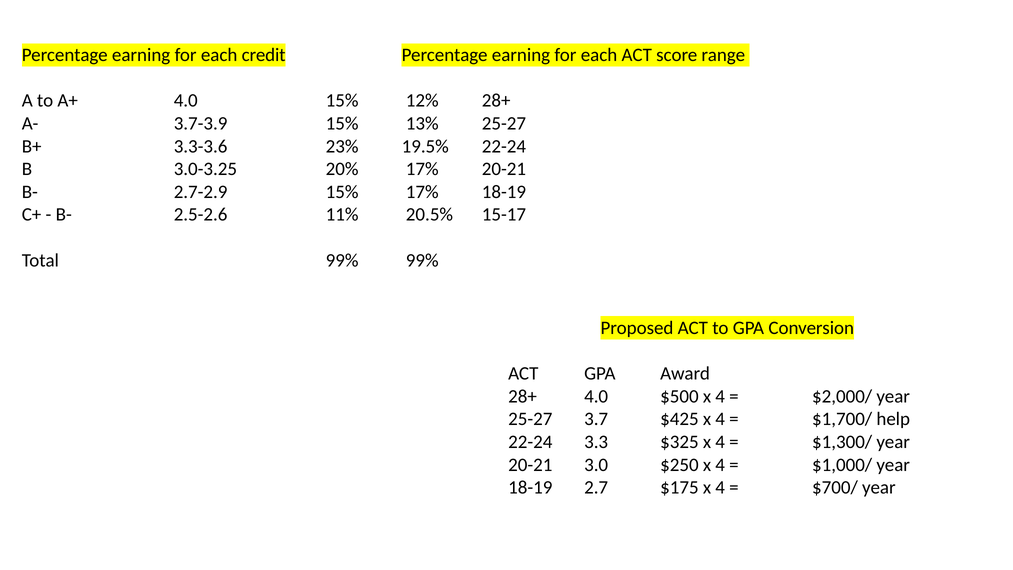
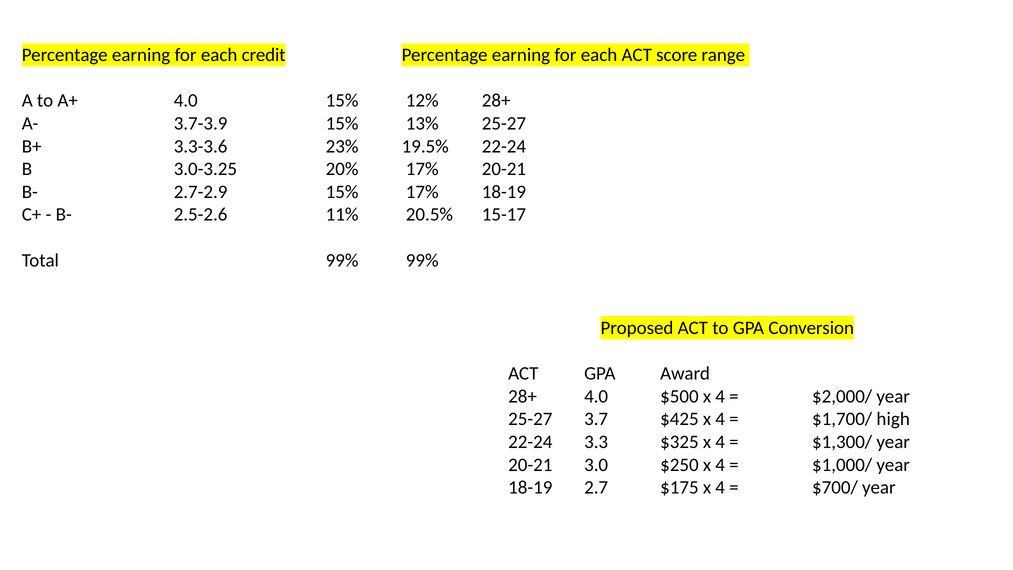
help: help -> high (893, 419)
